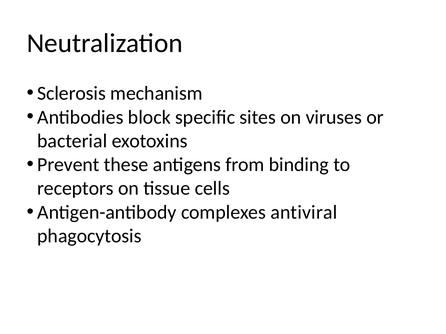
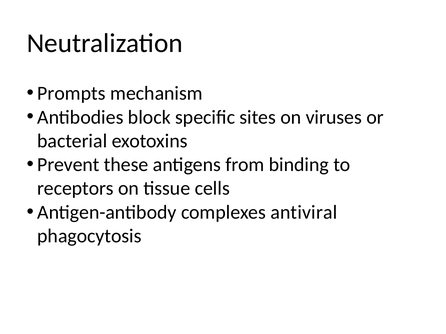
Sclerosis: Sclerosis -> Prompts (71, 94)
